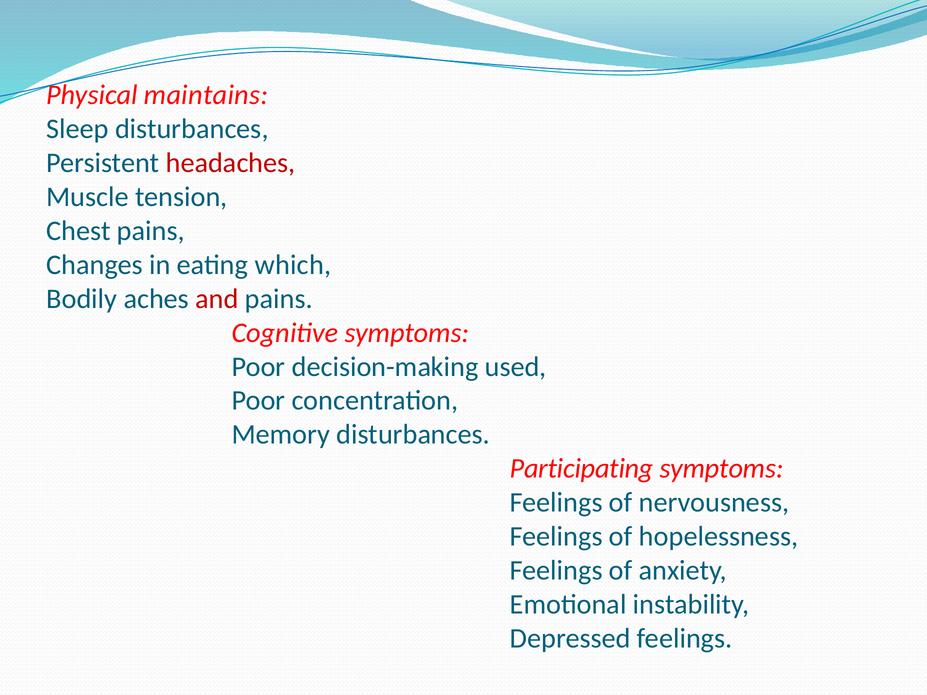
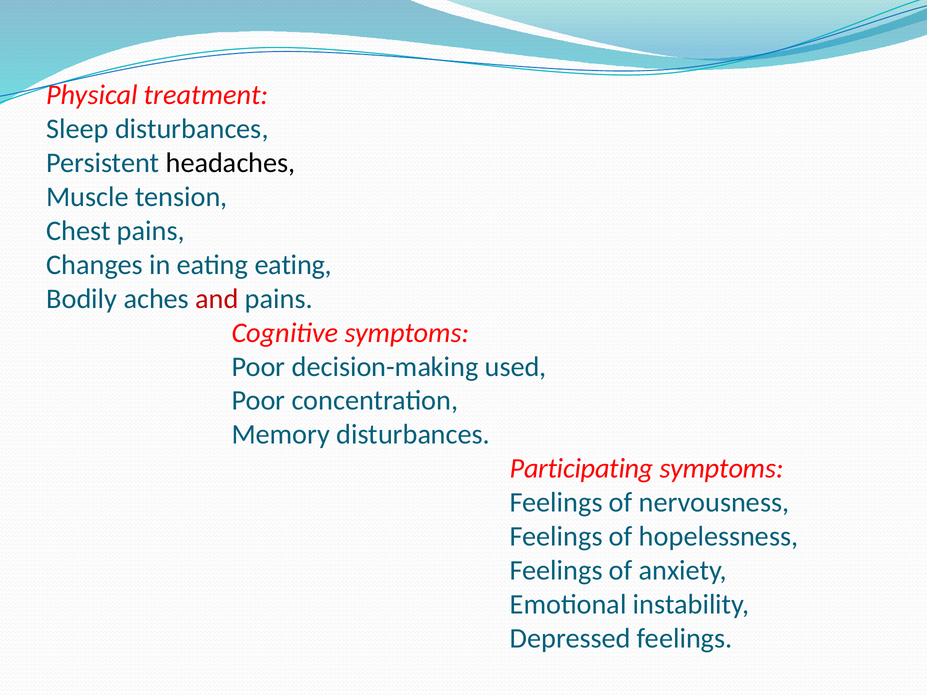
maintains: maintains -> treatment (206, 95)
headaches colour: red -> black (231, 163)
eating which: which -> eating (293, 265)
